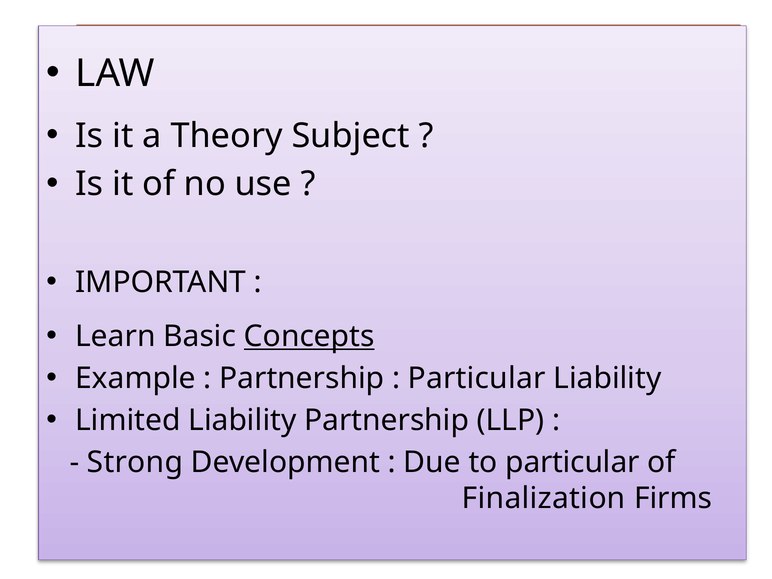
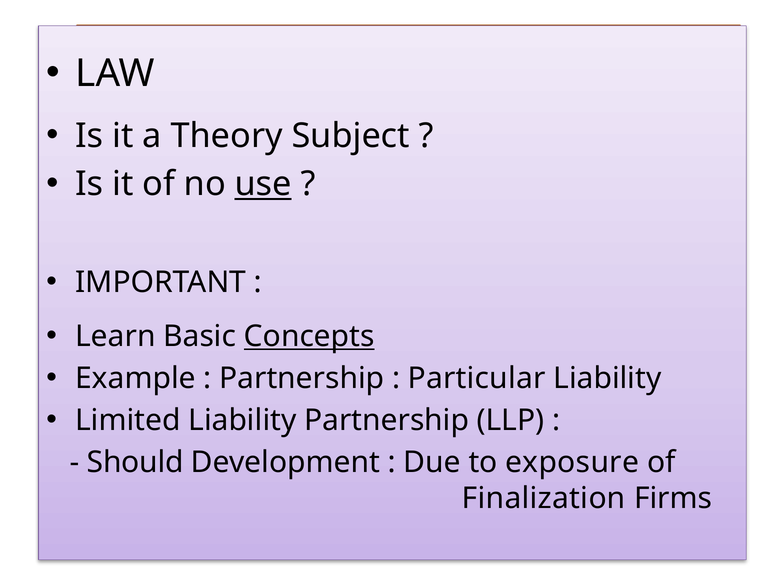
use underline: none -> present (263, 184)
Strong: Strong -> Should (135, 462)
to particular: particular -> exposure (572, 462)
